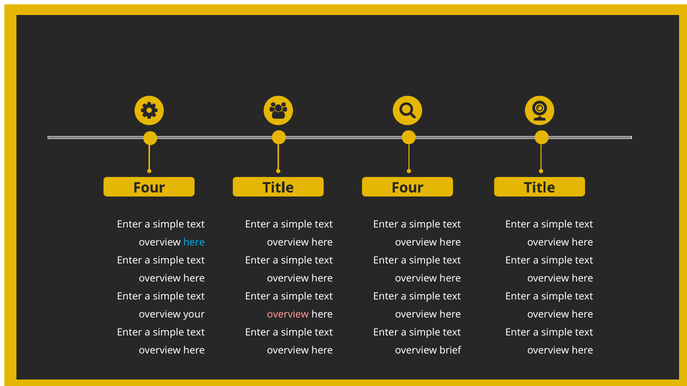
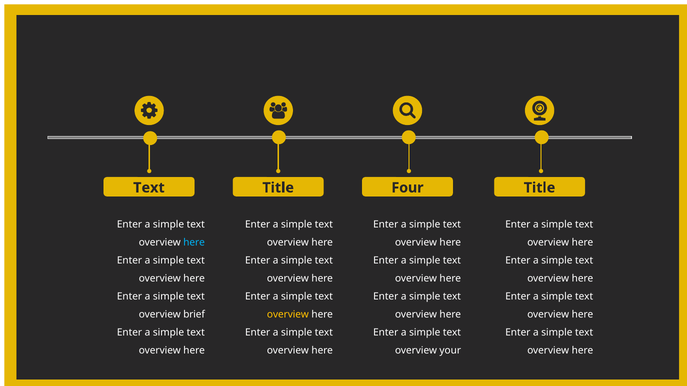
Four: Four -> Text (149, 188)
your: your -> brief (194, 315)
overview colour: pink -> yellow (288, 315)
brief: brief -> your (450, 351)
